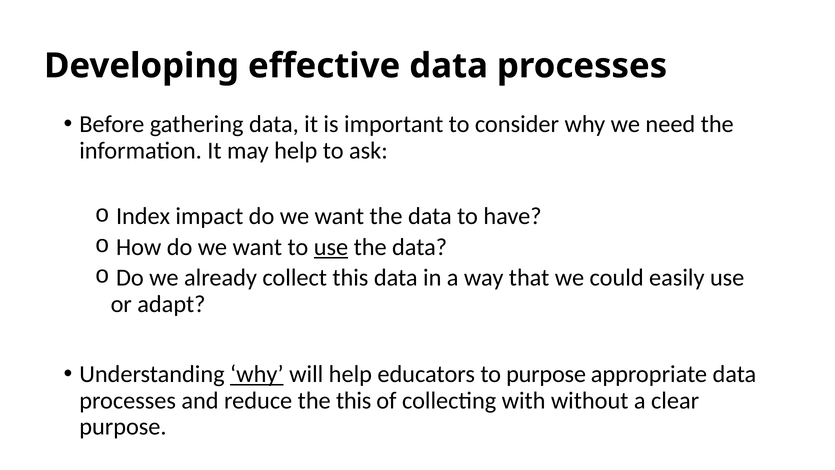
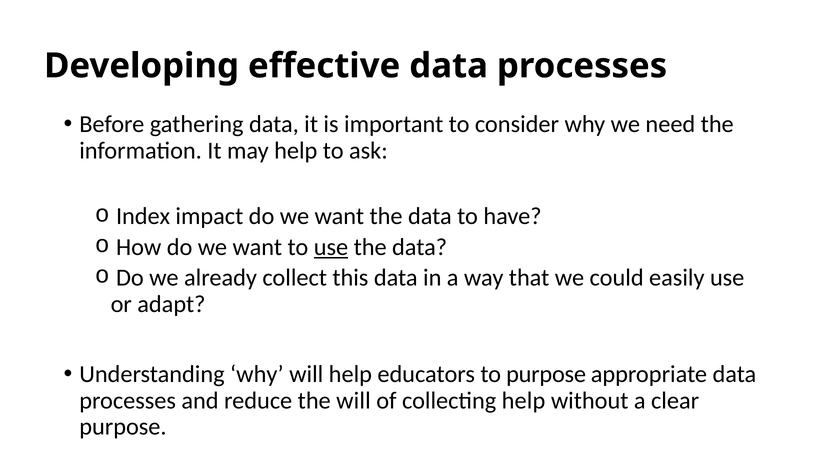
why underline: present -> none (257, 374)
the this: this -> will (353, 400)
collecting with: with -> help (523, 400)
